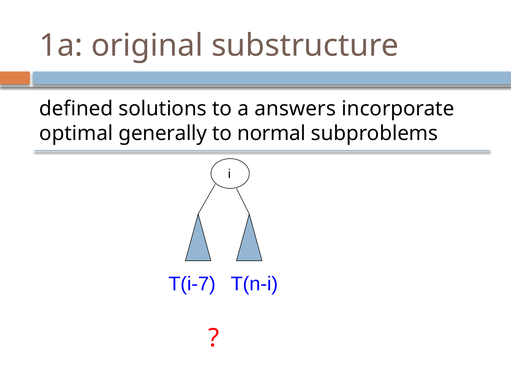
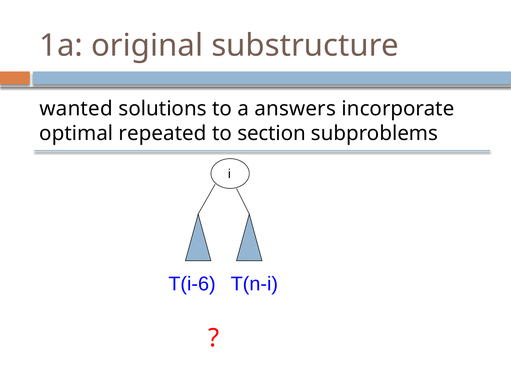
defined: defined -> wanted (76, 109)
generally: generally -> repeated (163, 133)
normal: normal -> section (272, 133)
T(i-7: T(i-7 -> T(i-6 (192, 284)
